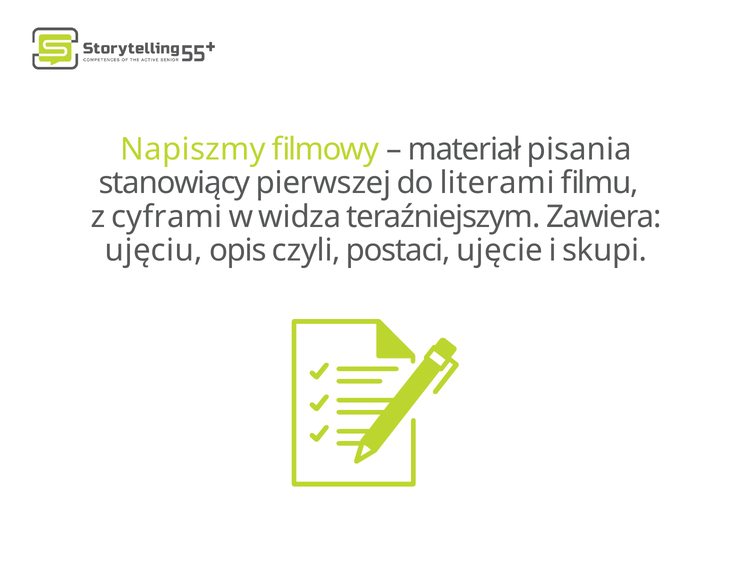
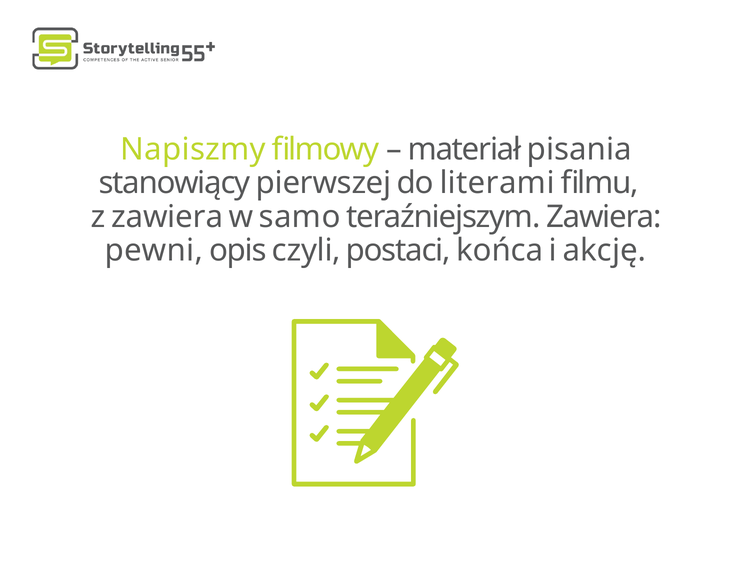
z cyframi: cyframi -> zawiera (167, 217)
widza: widza -> samo (300, 217)
ujęciu: ujęciu -> pewni (154, 251)
ujęcie: ujęcie -> końca (500, 251)
skupi: skupi -> akcję (604, 251)
